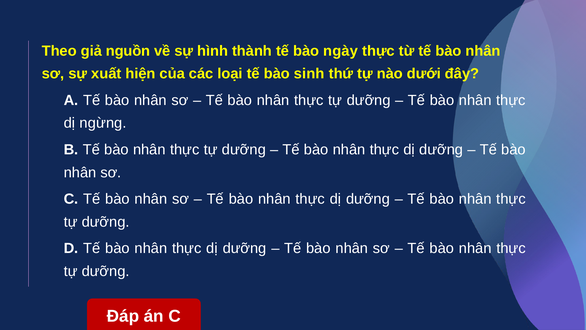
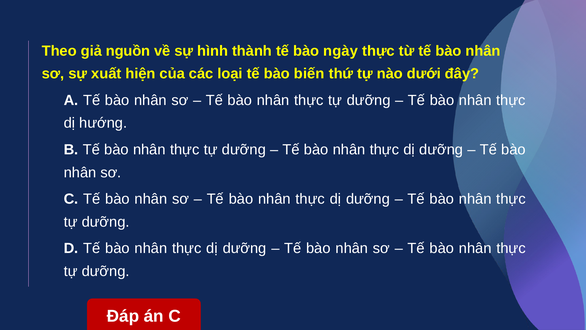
sinh: sinh -> biến (309, 74)
ngừng: ngừng -> hướng (103, 123)
